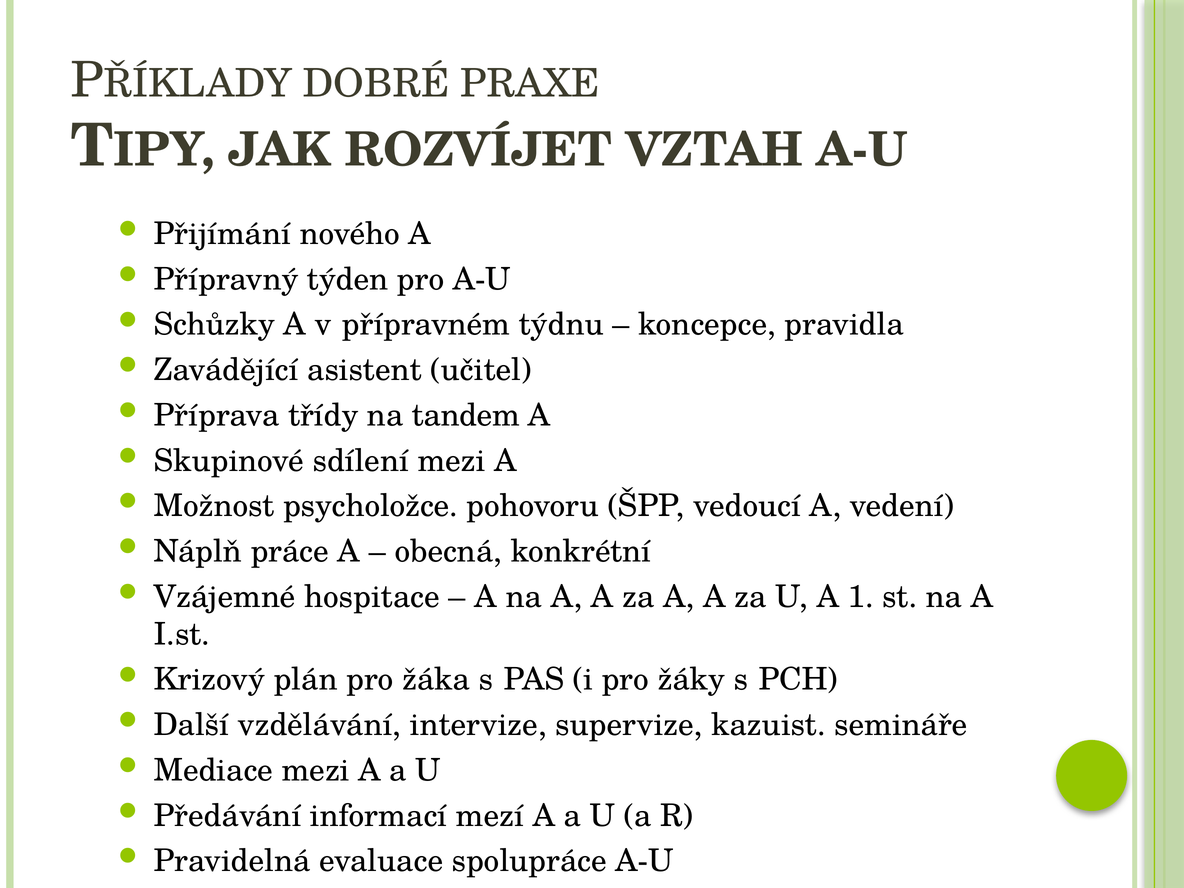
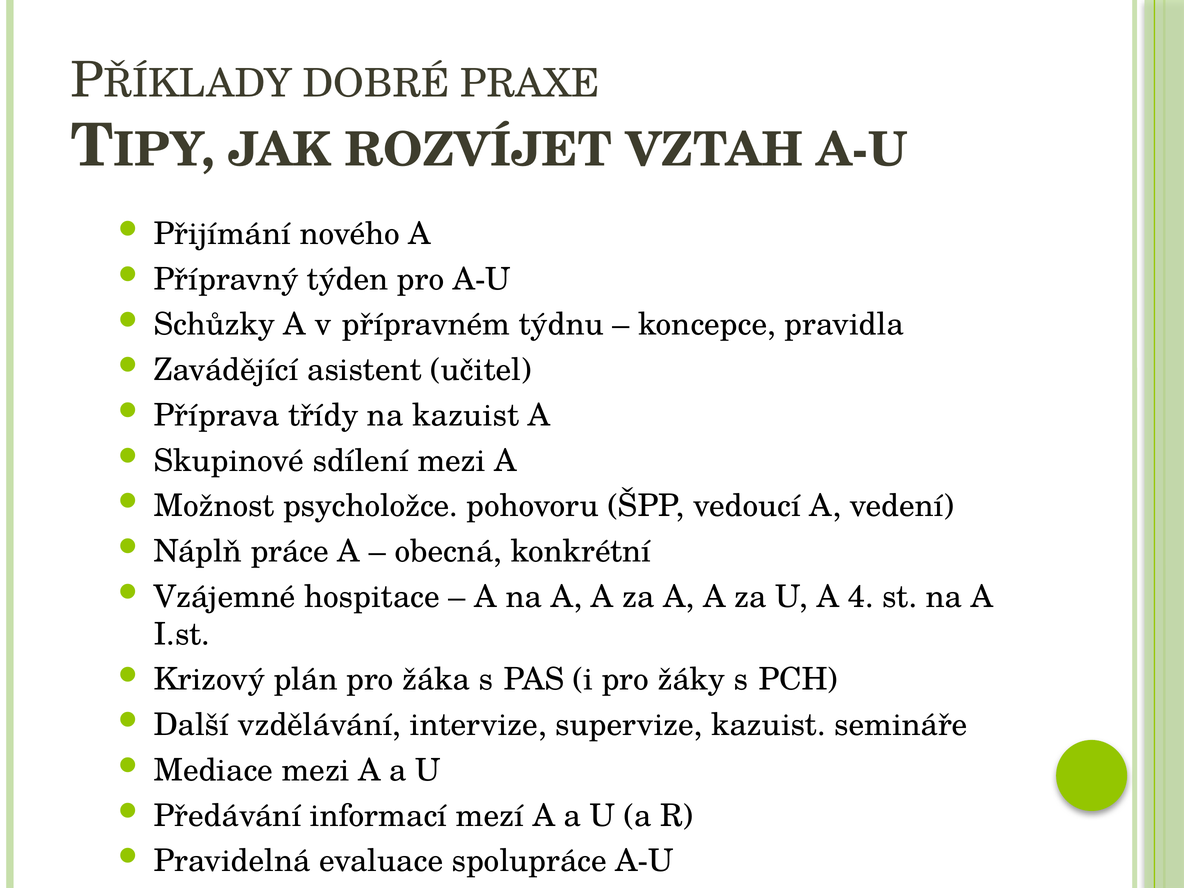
na tandem: tandem -> kazuist (466, 415)
1: 1 -> 4 (861, 597)
